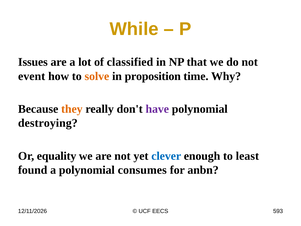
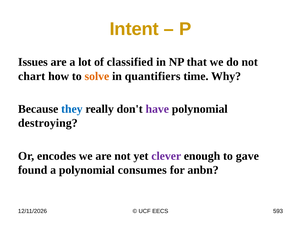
While: While -> Intent (134, 29)
event: event -> chart (32, 76)
proposition: proposition -> quantifiers (153, 76)
they colour: orange -> blue (72, 109)
equality: equality -> encodes (57, 156)
clever colour: blue -> purple (166, 156)
least: least -> gave (247, 156)
